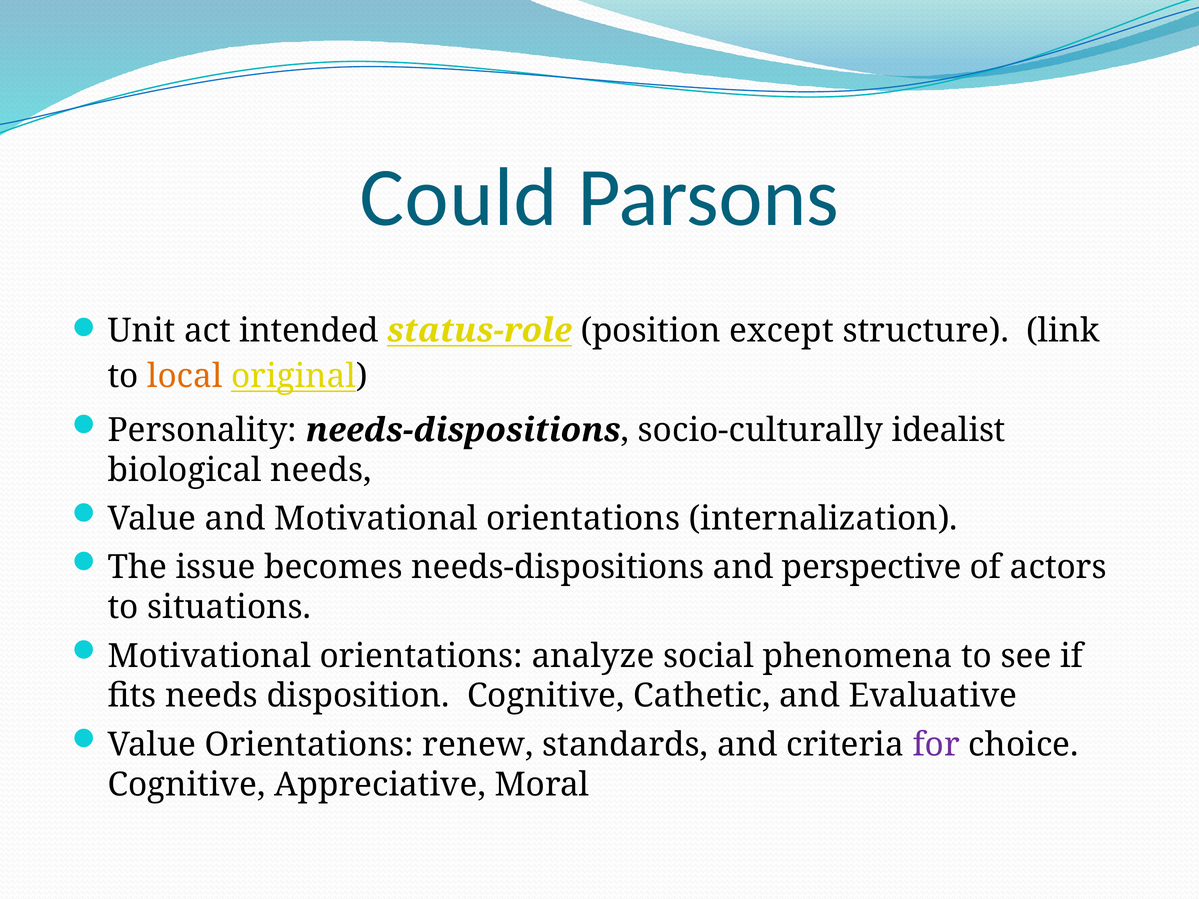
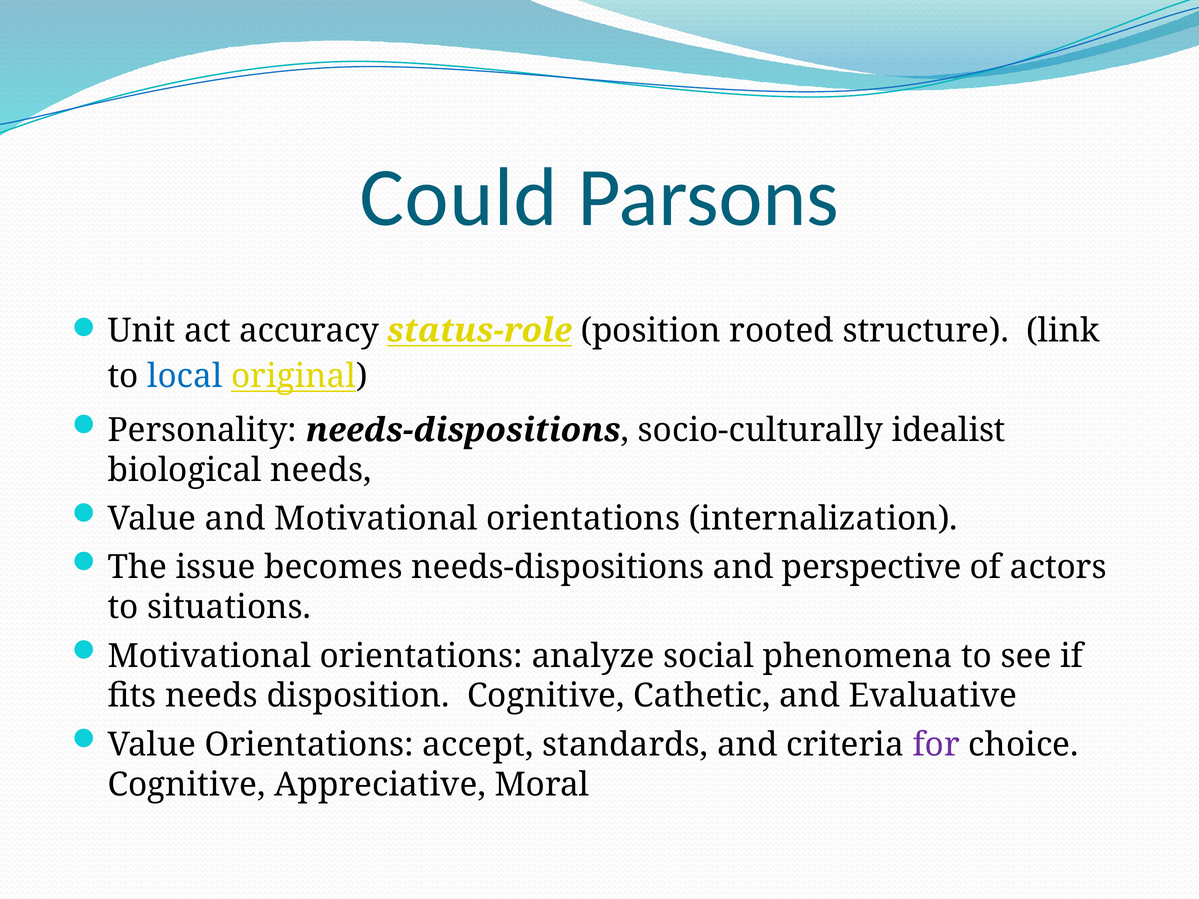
intended: intended -> accuracy (309, 331)
except: except -> rooted (782, 331)
local colour: orange -> blue (185, 376)
renew: renew -> accept (478, 745)
